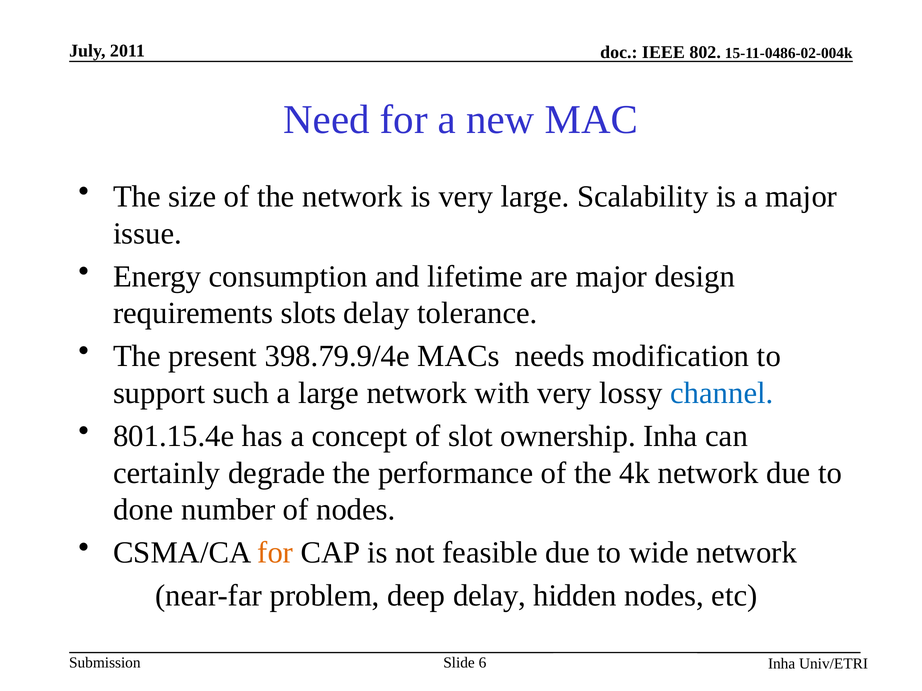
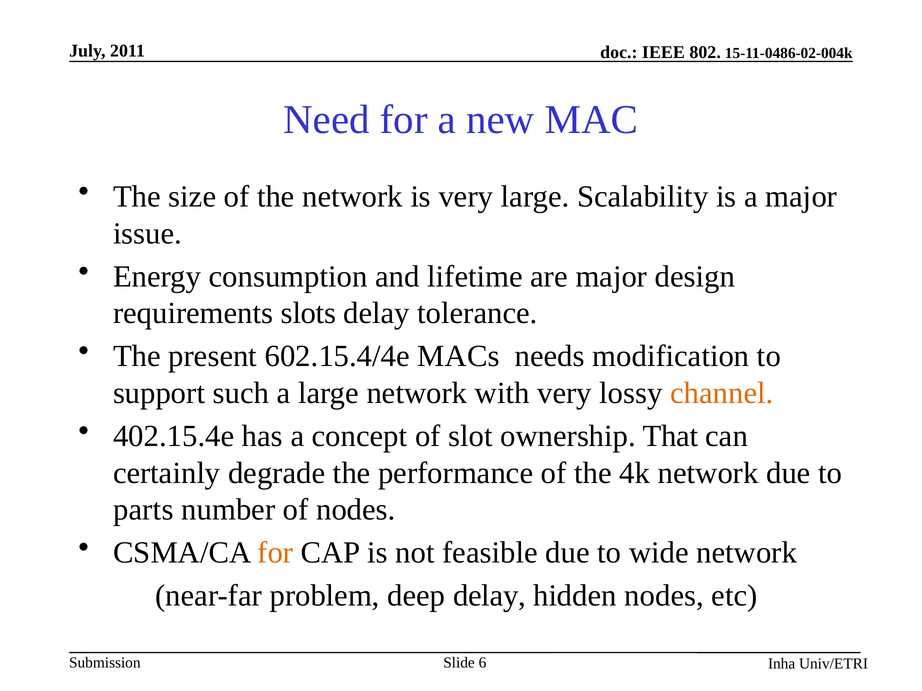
398.79.9/4e: 398.79.9/4e -> 602.15.4/4e (337, 356)
channel colour: blue -> orange (722, 393)
801.15.4e: 801.15.4e -> 402.15.4e (174, 436)
ownership Inha: Inha -> That (670, 436)
done: done -> parts (143, 510)
